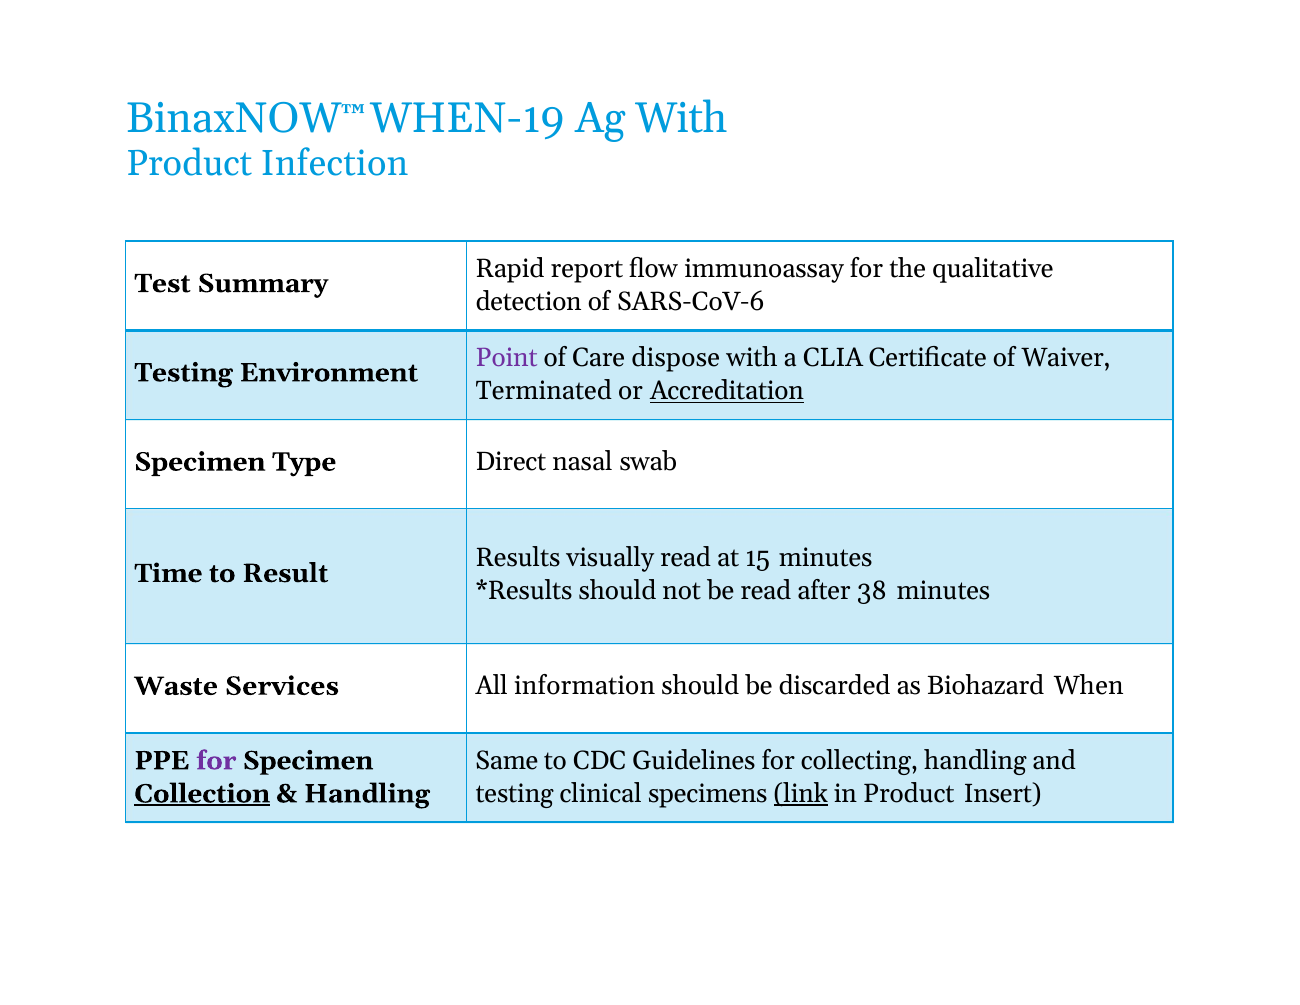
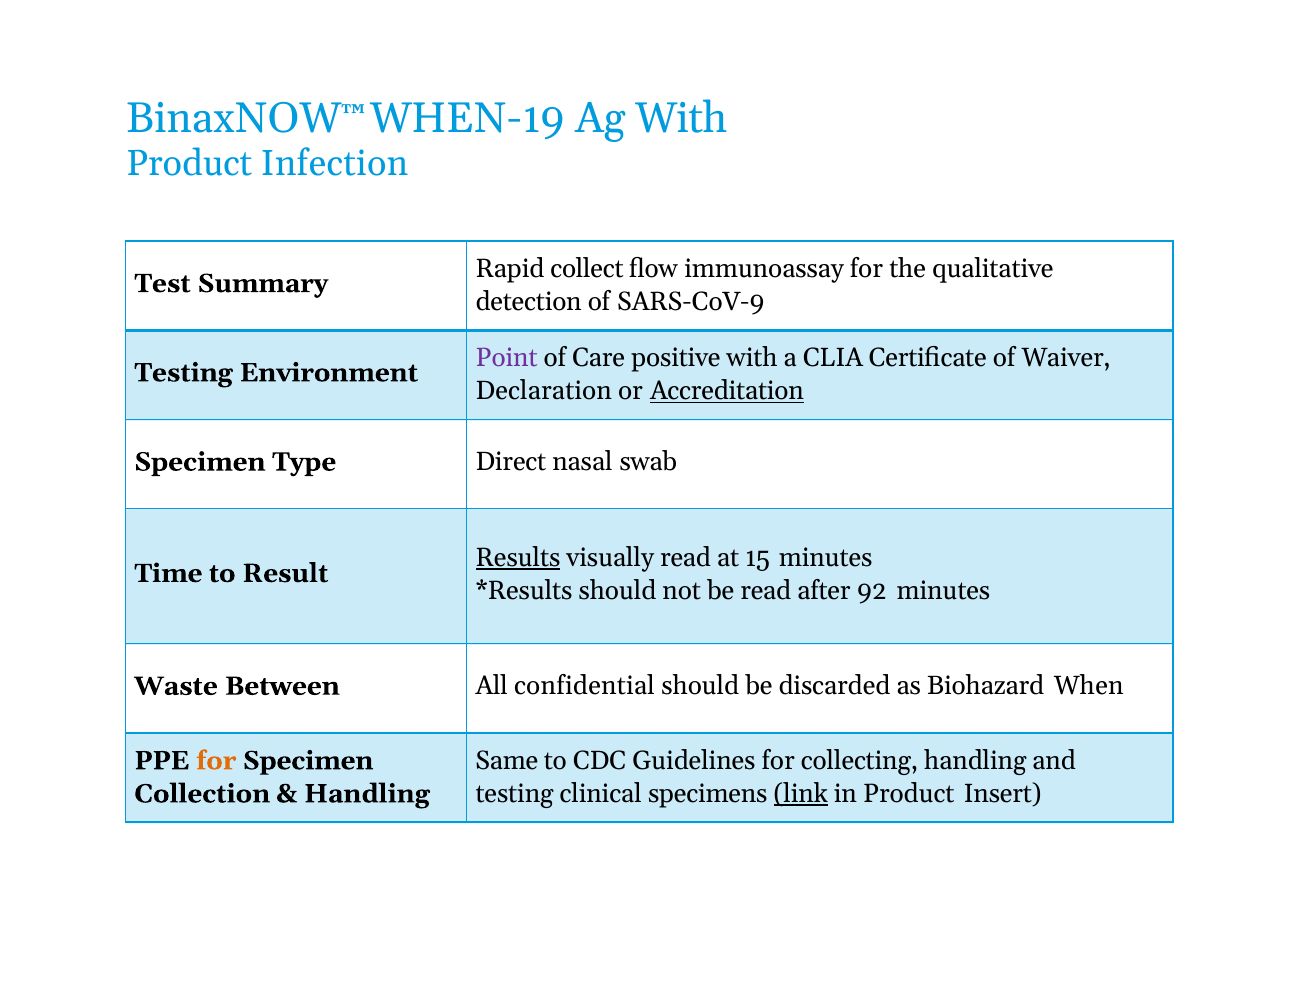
report: report -> collect (587, 269)
SARS-CoV-6: SARS-CoV-6 -> SARS-CoV-9 (691, 302)
dispose: dispose -> positive (676, 358)
Terminated: Terminated -> Declaration (544, 391)
Results underline: none -> present (518, 558)
38: 38 -> 92 (872, 591)
Services: Services -> Between (282, 686)
All information: information -> confidential (585, 686)
for colour: purple -> orange (216, 760)
Collection underline: present -> none (202, 793)
